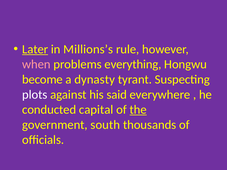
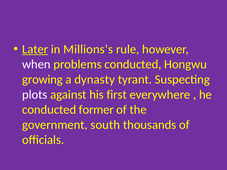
when colour: pink -> white (36, 64)
problems everything: everything -> conducted (133, 64)
become: become -> growing (42, 80)
said: said -> first (117, 95)
capital: capital -> former (96, 110)
the underline: present -> none (138, 110)
